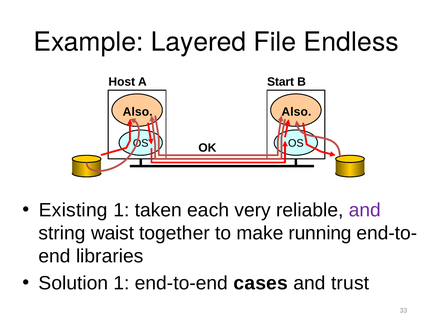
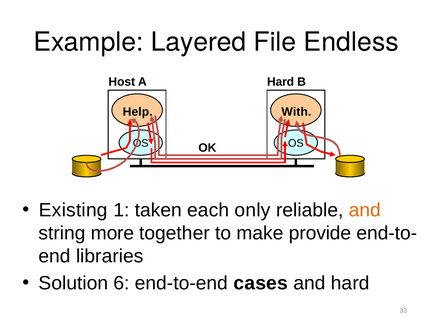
A Start: Start -> Hard (281, 82)
Also: Also -> Help (138, 112)
Also: Also -> With (296, 112)
very: very -> only (253, 210)
and colour: purple -> orange (365, 210)
waist: waist -> more (113, 233)
running: running -> provide (320, 233)
Solution 1: 1 -> 6 (122, 283)
and trust: trust -> hard (350, 283)
